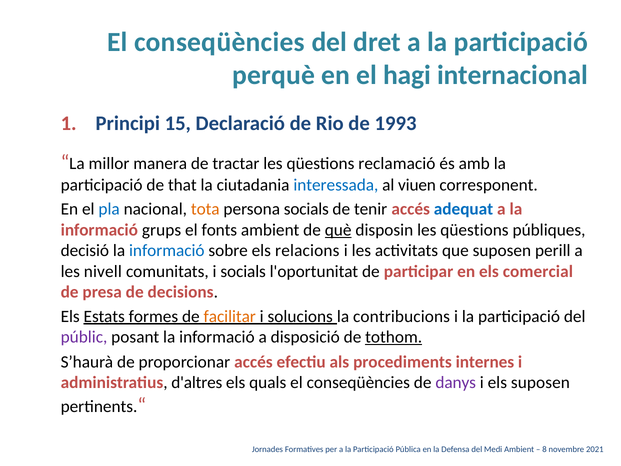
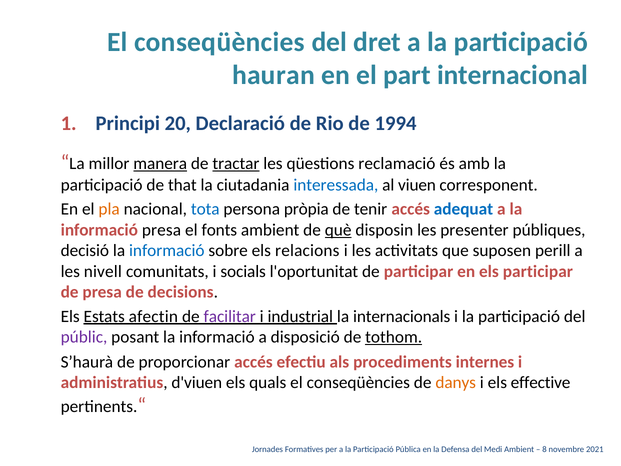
perquè: perquè -> hauran (273, 75)
hagi: hagi -> part (407, 75)
15: 15 -> 20 (178, 123)
1993: 1993 -> 1994 (396, 123)
manera underline: none -> present (160, 164)
tractar underline: none -> present (236, 164)
pla colour: blue -> orange (109, 209)
tota colour: orange -> blue (205, 209)
persona socials: socials -> pròpia (306, 209)
informació grups: grups -> presa (161, 230)
disposin les qüestions: qüestions -> presenter (474, 230)
els comercial: comercial -> participar (538, 271)
formes: formes -> afectin (153, 316)
facilitar colour: orange -> purple (230, 316)
solucions: solucions -> industrial (300, 316)
contribucions: contribucions -> internacionals (402, 316)
d'altres: d'altres -> d'viuen (197, 382)
danys colour: purple -> orange (456, 382)
els suposen: suposen -> effective (541, 382)
